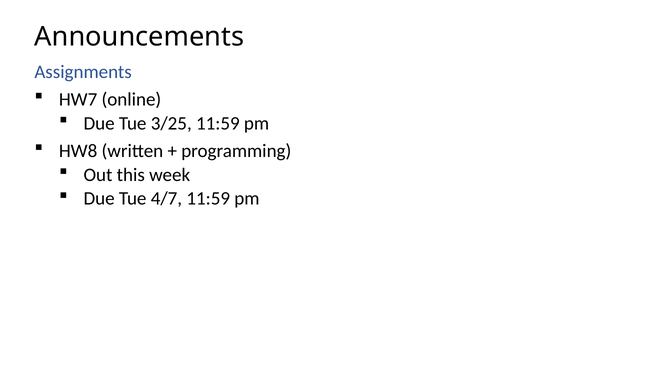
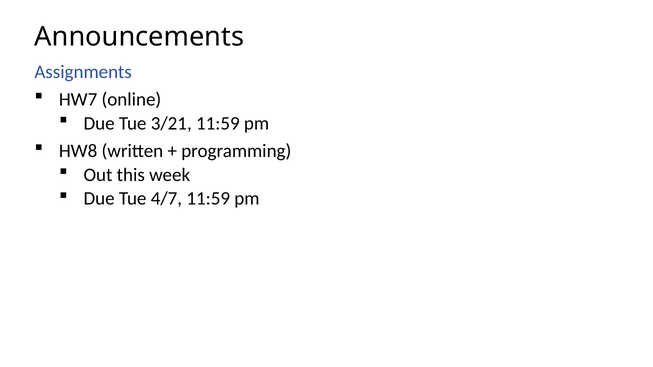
3/25: 3/25 -> 3/21 (171, 124)
